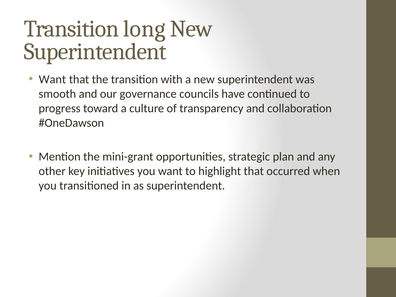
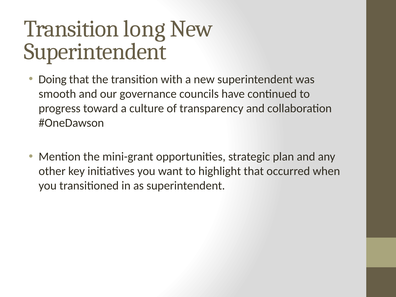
Want: Want -> Doing (53, 79)
